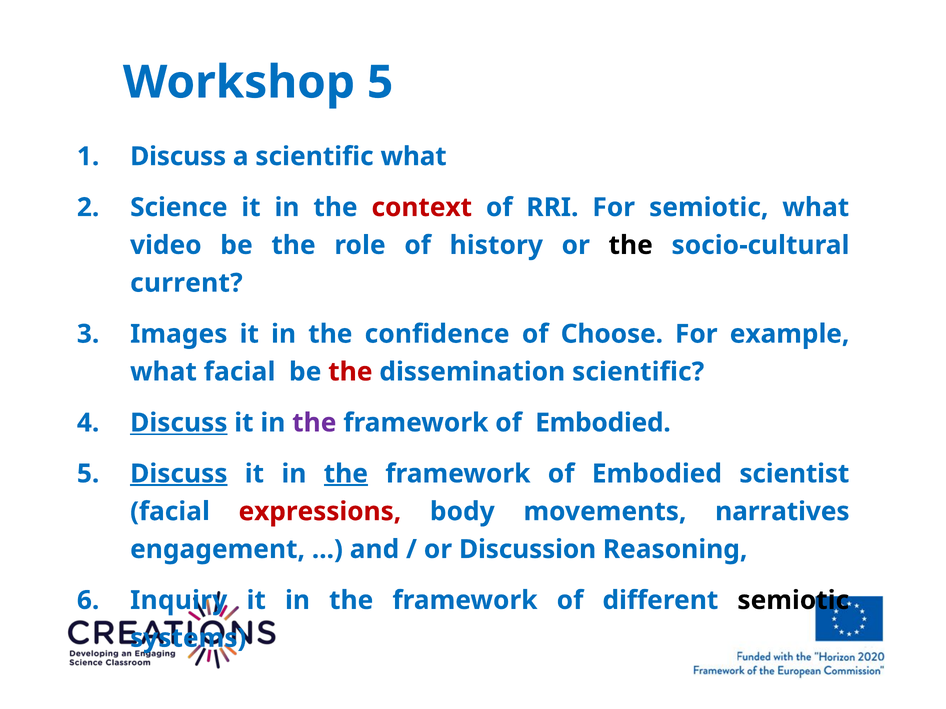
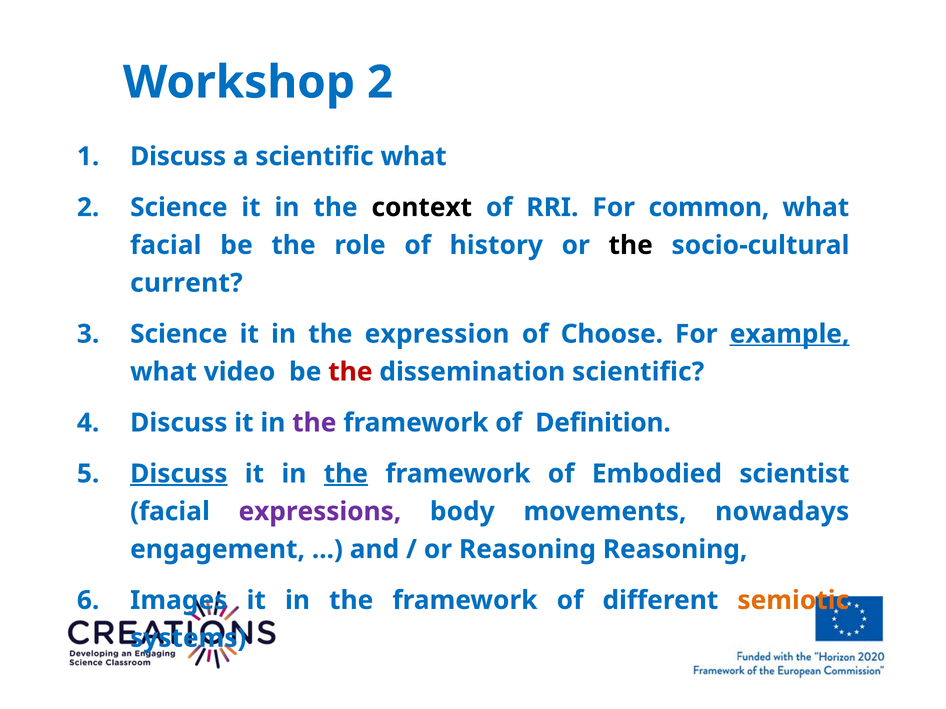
Workshop 5: 5 -> 2 (380, 82)
context colour: red -> black (422, 208)
For semiotic: semiotic -> common (709, 208)
video: video -> facial (166, 245)
3 Images: Images -> Science (179, 334)
confidence: confidence -> expression (437, 334)
example underline: none -> present (790, 334)
what facial: facial -> video (240, 372)
Discuss underline: present -> none (179, 423)
Embodied: Embodied -> Definition (603, 423)
expressions colour: red -> purple (320, 512)
narratives: narratives -> nowadays (782, 512)
or Discussion: Discussion -> Reasoning (527, 550)
Inquiry: Inquiry -> Images (179, 601)
semiotic colour: black -> orange (793, 601)
